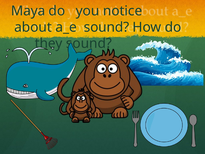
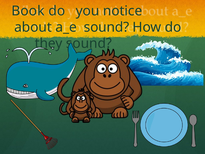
Maya: Maya -> Book (28, 11)
